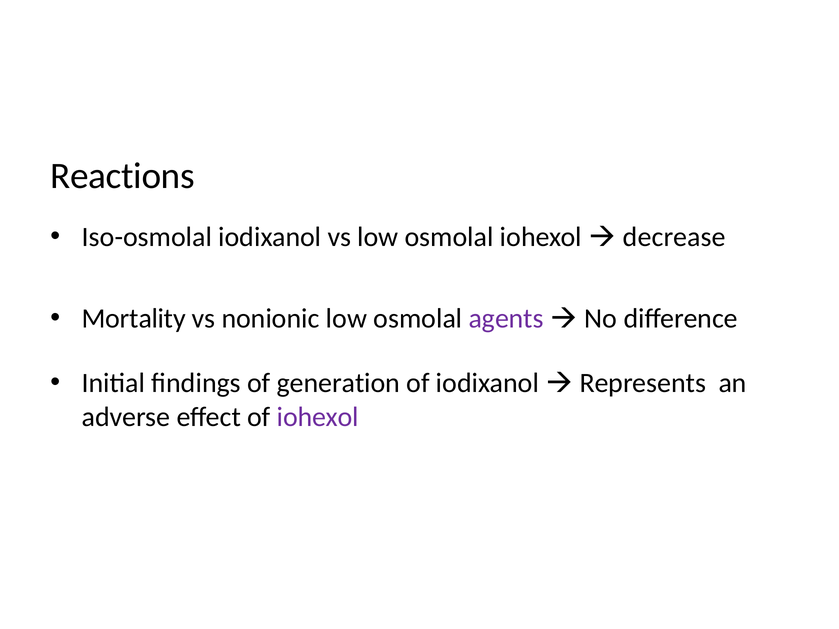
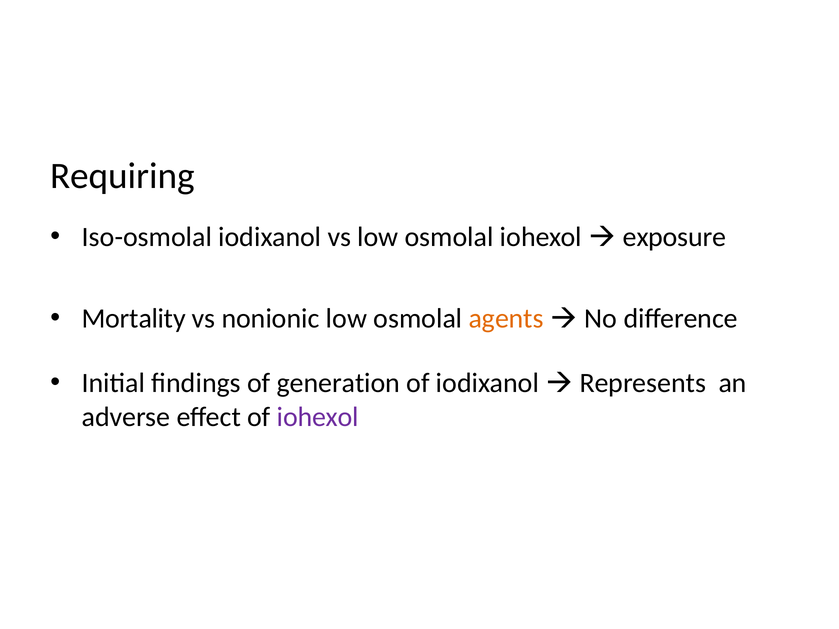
Reactions: Reactions -> Requiring (122, 176)
decrease: decrease -> exposure (675, 237)
agents colour: purple -> orange (506, 319)
